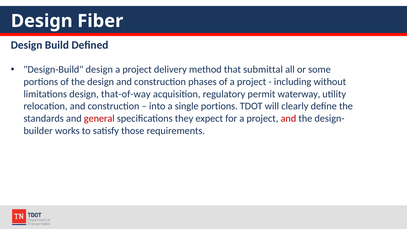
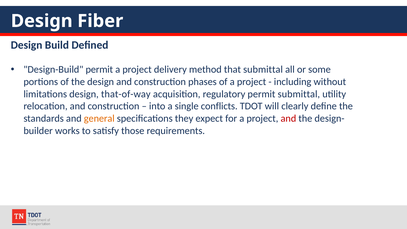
Design-Build design: design -> permit (99, 70)
permit waterway: waterway -> submittal (299, 94)
single portions: portions -> conflicts (219, 106)
general colour: red -> orange (99, 118)
